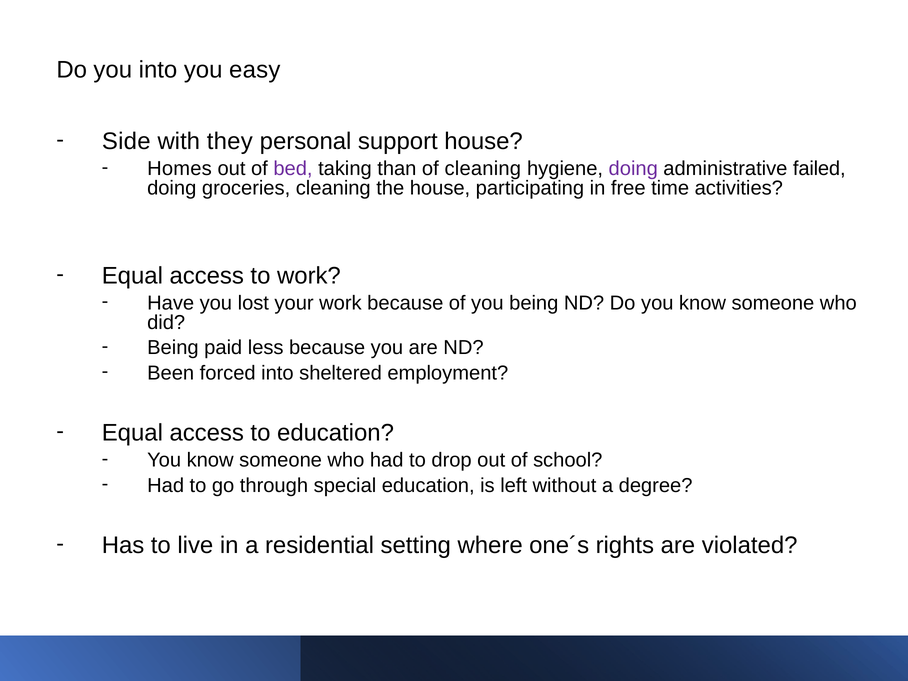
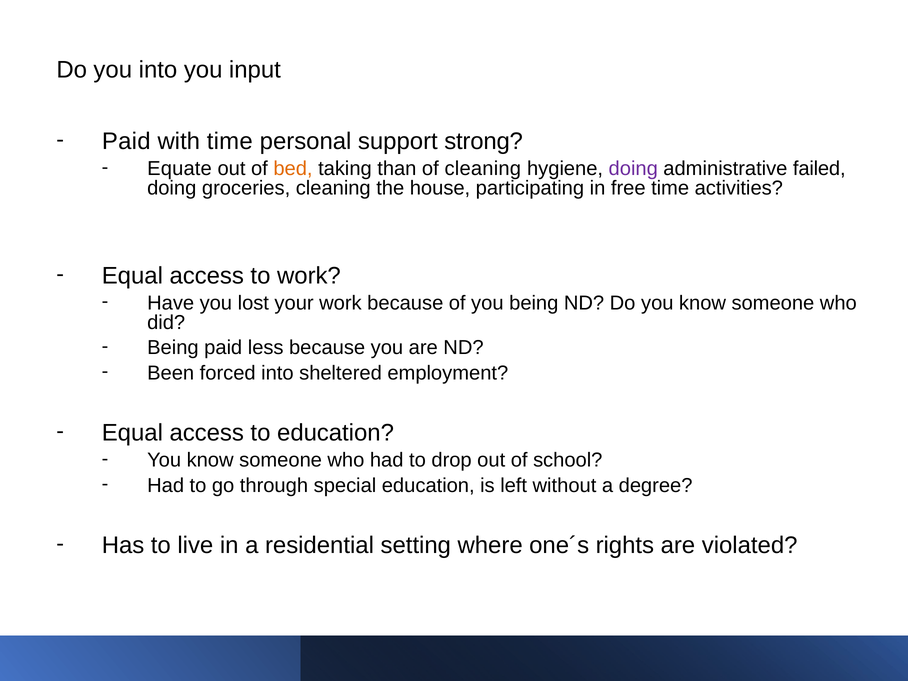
easy: easy -> input (255, 70)
Side: Side -> Paid (126, 141)
with they: they -> time (230, 141)
support house: house -> strong (484, 141)
Homes: Homes -> Equate (180, 169)
bed colour: purple -> orange (293, 169)
